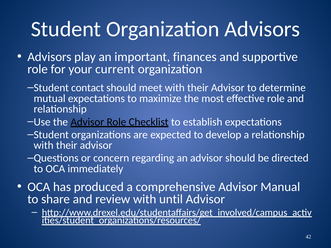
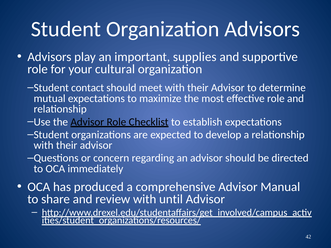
finances: finances -> supplies (195, 57)
current: current -> cultural (115, 69)
